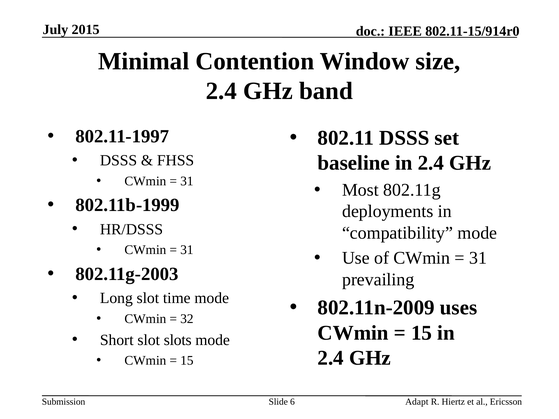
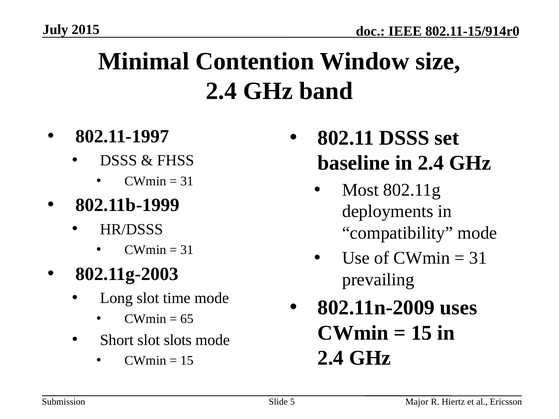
32: 32 -> 65 (187, 319)
6: 6 -> 5 (292, 402)
Adapt: Adapt -> Major (417, 402)
